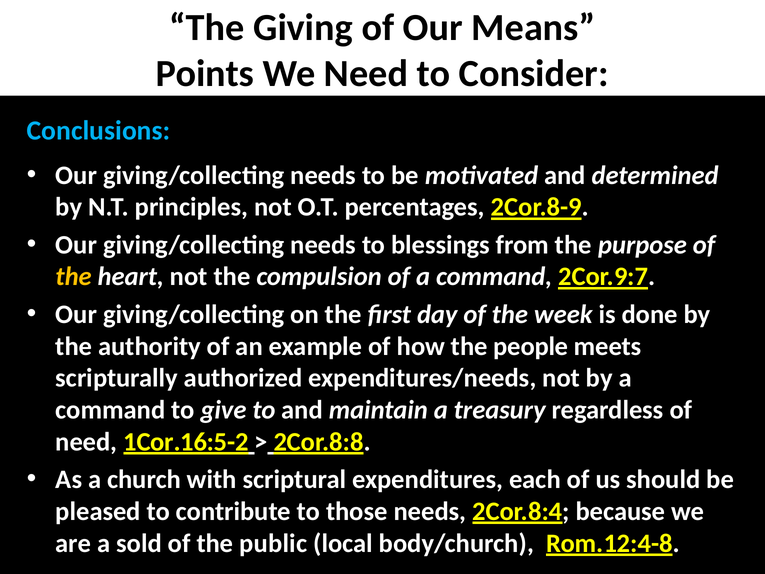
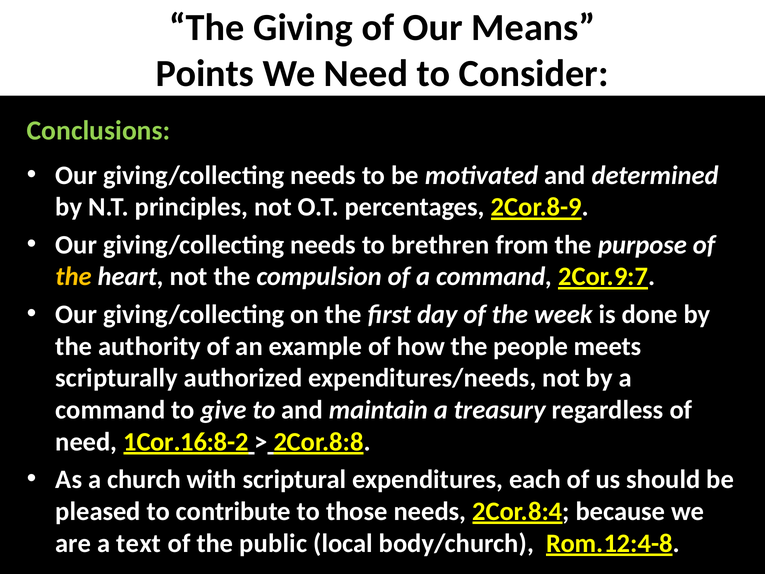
Conclusions colour: light blue -> light green (99, 131)
blessings: blessings -> brethren (440, 245)
1Cor.16:5-2: 1Cor.16:5-2 -> 1Cor.16:8-2 (186, 442)
sold: sold -> text (139, 543)
